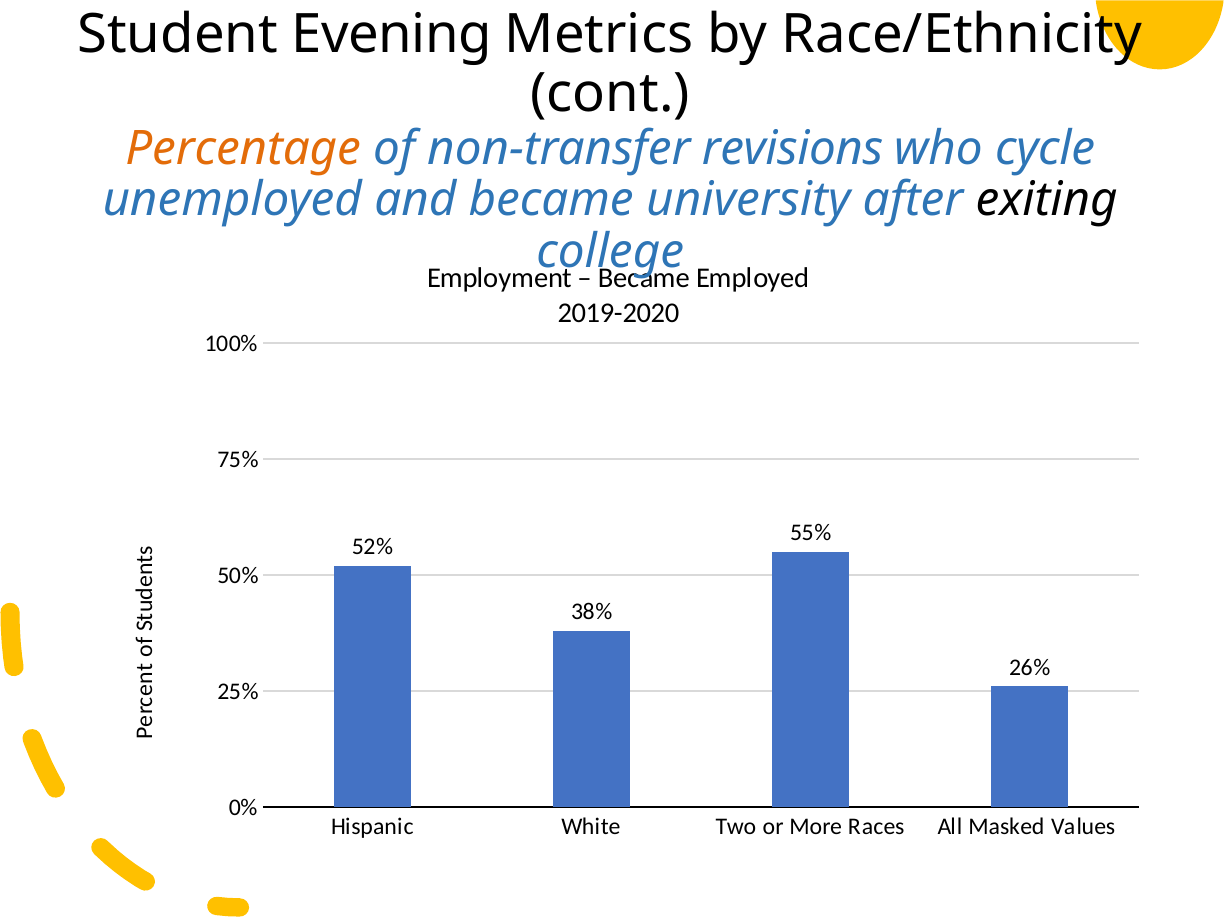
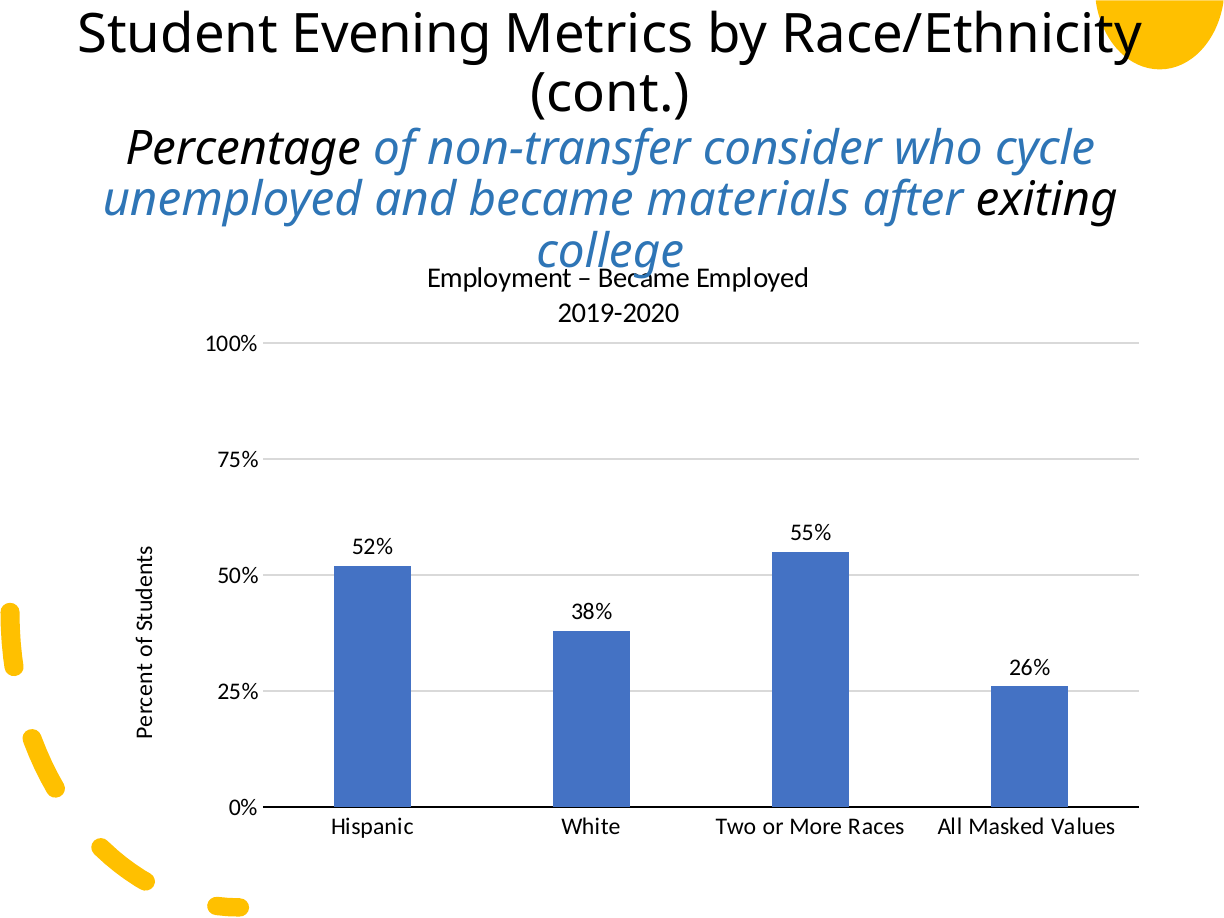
Percentage colour: orange -> black (243, 149)
revisions: revisions -> consider (792, 149)
university: university -> materials (748, 200)
